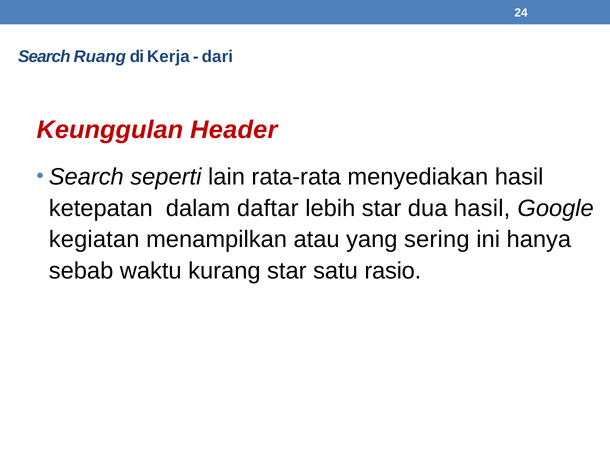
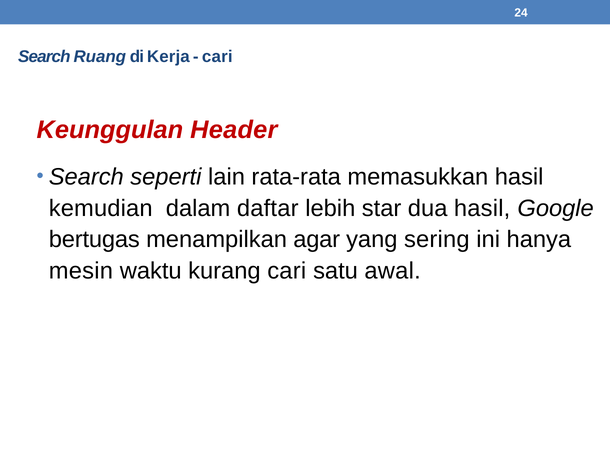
dari: dari -> cari (217, 57)
menyediakan: menyediakan -> memasukkan (418, 177)
ketepatan: ketepatan -> kemudian (101, 209)
kegiatan: kegiatan -> bertugas (94, 240)
atau: atau -> agar (317, 240)
sebab: sebab -> mesin (81, 271)
kurang star: star -> cari (287, 271)
rasio: rasio -> awal (393, 271)
